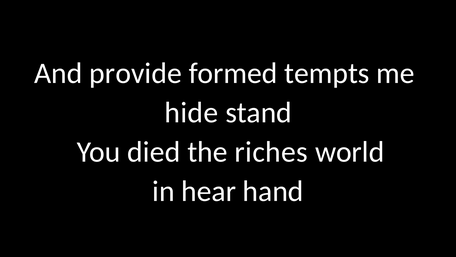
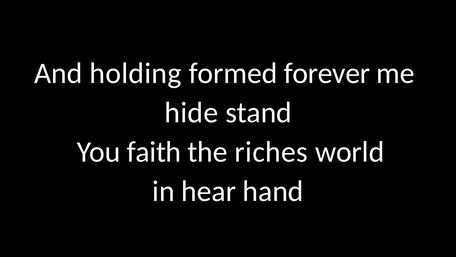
provide: provide -> holding (136, 73)
tempts: tempts -> forever (327, 73)
died: died -> faith (154, 152)
